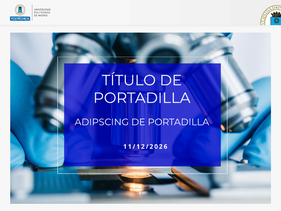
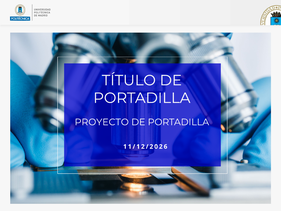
ADIPSCING: ADIPSCING -> PROYECTO (102, 122)
